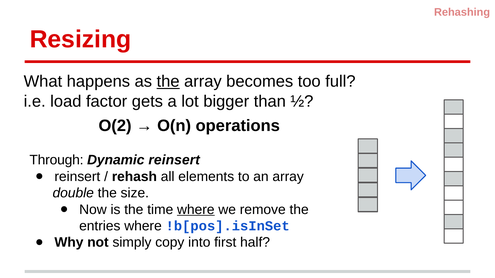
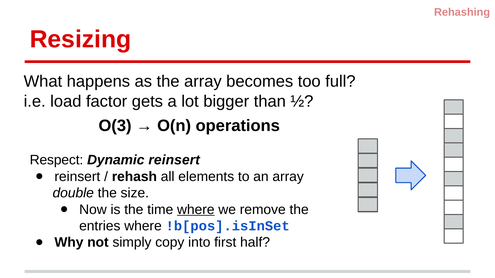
the underline: present -> none (168, 82)
O(2: O(2 -> O(3 (115, 126)
Through: Through -> Respect (56, 160)
